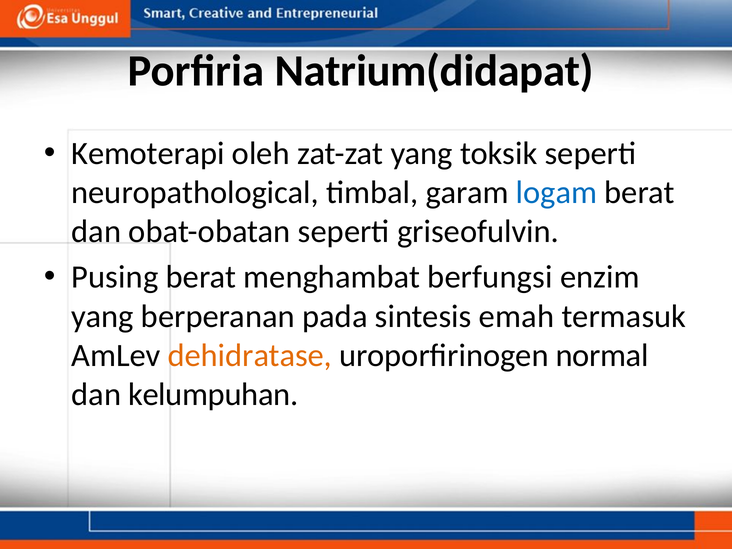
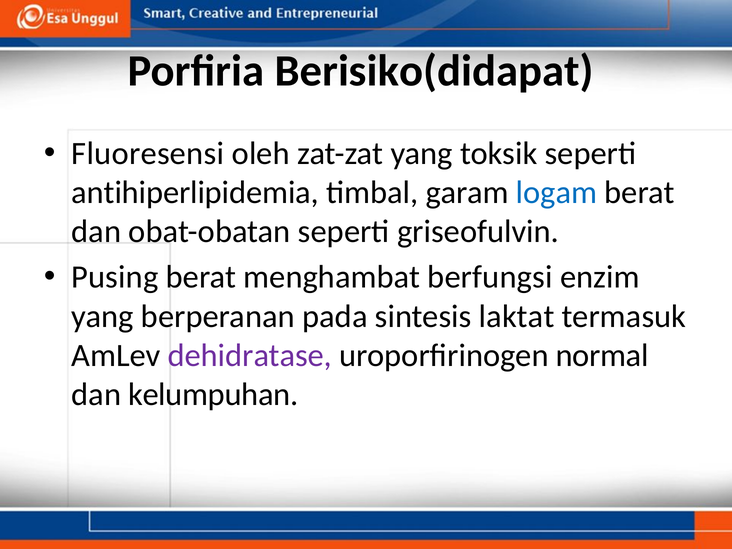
Natrium(didapat: Natrium(didapat -> Berisiko(didapat (434, 71)
Kemoterapi: Kemoterapi -> Fluoresensi (148, 154)
neuropathological: neuropathological -> antihiperlipidemia (195, 193)
emah: emah -> laktat (517, 316)
dehidratase colour: orange -> purple (250, 355)
